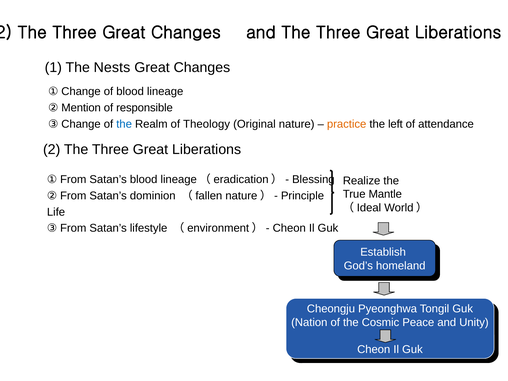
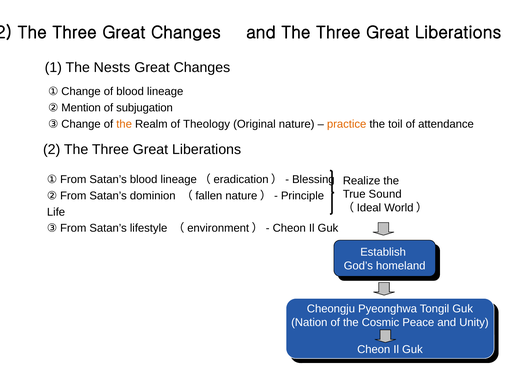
responsible: responsible -> subjugation (145, 108)
the colour: blue -> orange (124, 124)
left: left -> toil (395, 124)
Mantle: Mantle -> Sound (385, 194)
